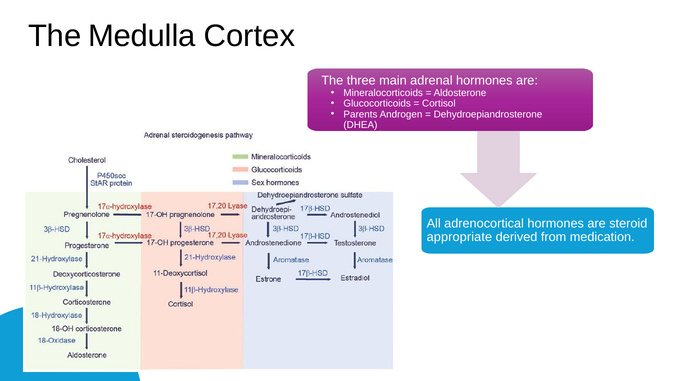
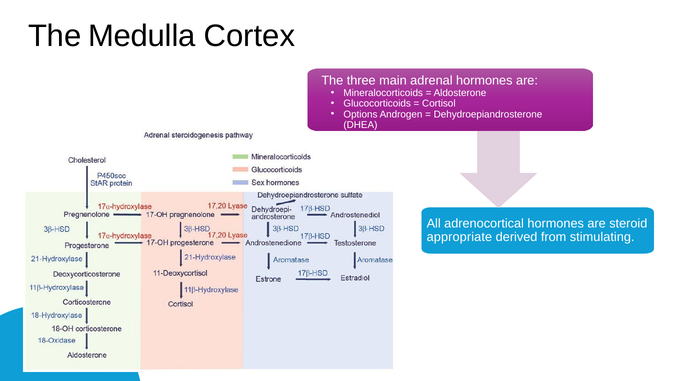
Parents: Parents -> Options (360, 114)
medication: medication -> stimulating (602, 237)
